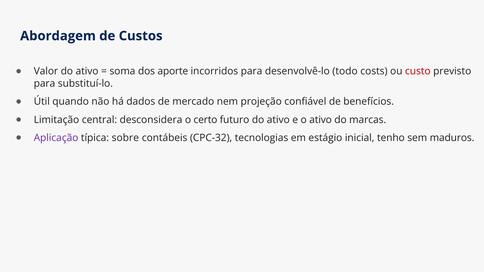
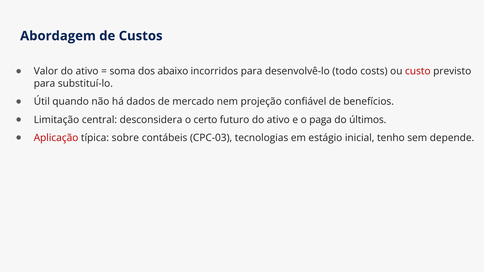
aporte: aporte -> abaixo (173, 71)
o ativo: ativo -> paga (321, 120)
marcas: marcas -> últimos (368, 120)
Aplicação colour: purple -> red (56, 138)
CPC-32: CPC-32 -> CPC-03 (211, 138)
maduros: maduros -> depende (452, 138)
